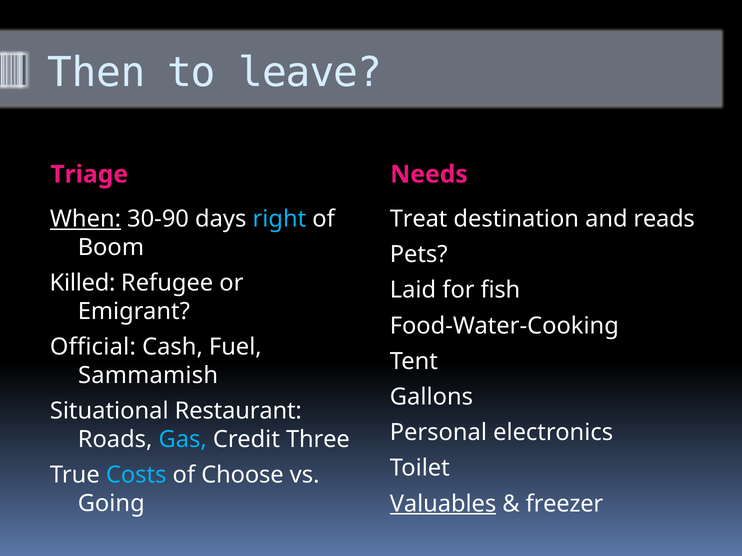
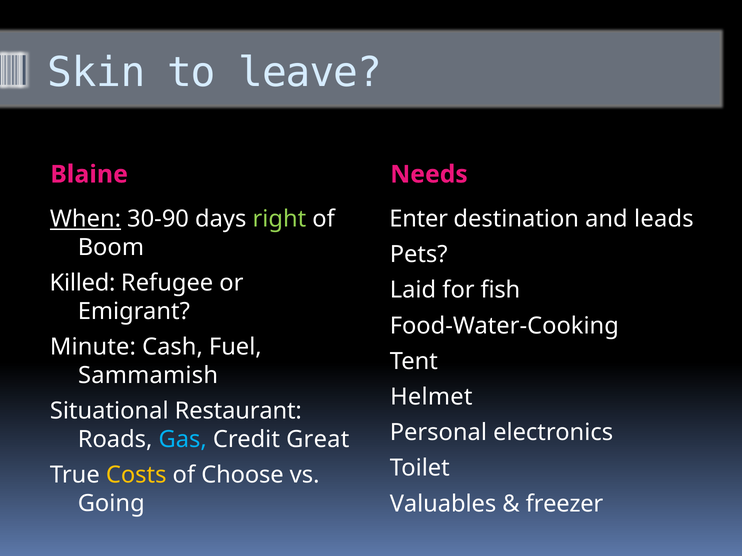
Then: Then -> Skin (96, 73)
Triage: Triage -> Blaine (89, 175)
right colour: light blue -> light green (279, 219)
Treat: Treat -> Enter (419, 219)
reads: reads -> leads (664, 219)
Official: Official -> Minute (93, 347)
Gallons: Gallons -> Helmet (431, 397)
Three: Three -> Great (318, 440)
Costs colour: light blue -> yellow (136, 475)
Valuables underline: present -> none (443, 504)
